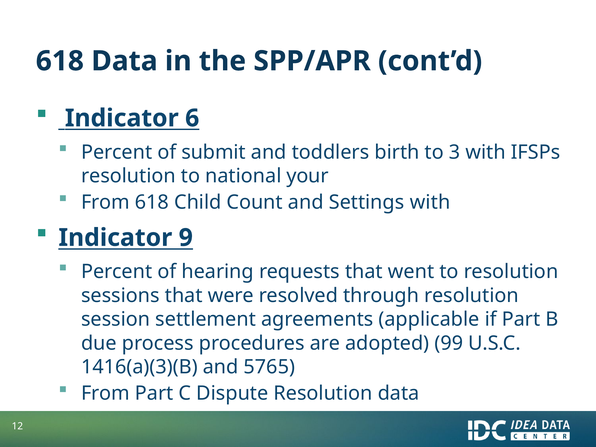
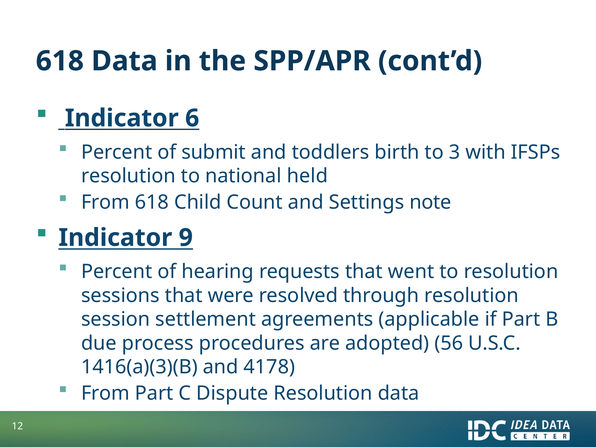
your: your -> held (307, 176)
Settings with: with -> note (430, 202)
99: 99 -> 56 (449, 343)
5765: 5765 -> 4178 (269, 367)
